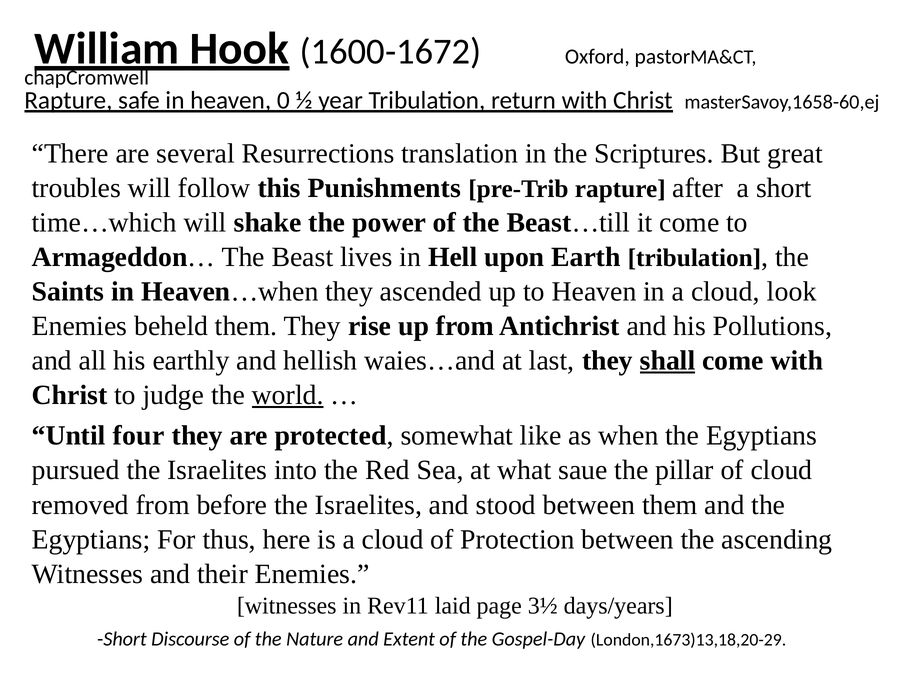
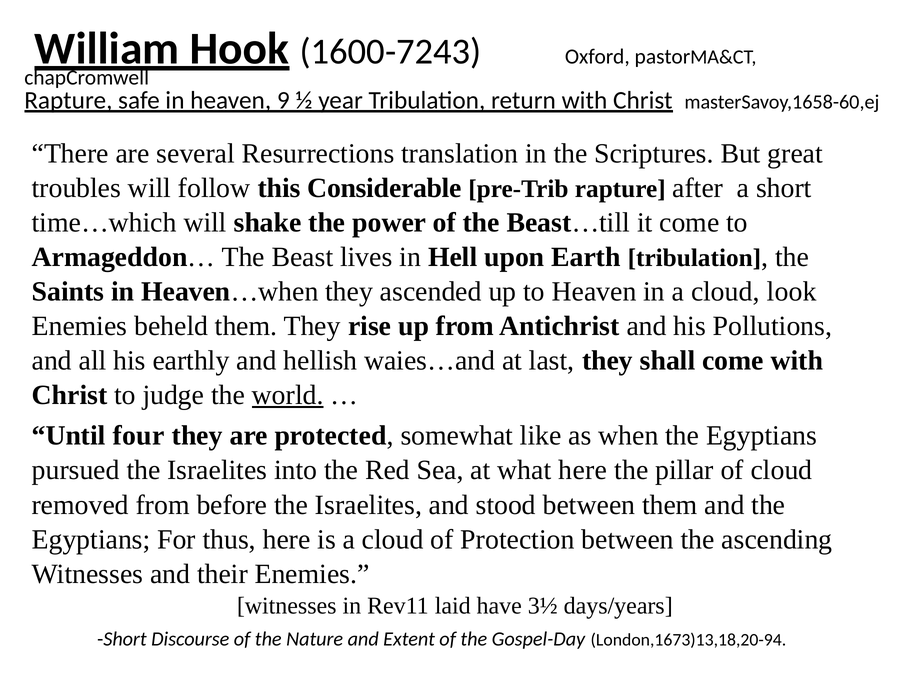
1600-1672: 1600-1672 -> 1600-7243 (391, 52)
0: 0 -> 9 (283, 100)
Punishments: Punishments -> Considerable (385, 188)
shall underline: present -> none (668, 360)
what saue: saue -> here (583, 470)
page: page -> have (499, 605)
London,1673)13,18,20-29: London,1673)13,18,20-29 -> London,1673)13,18,20-94 (688, 639)
